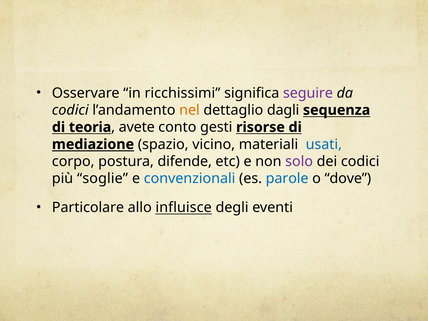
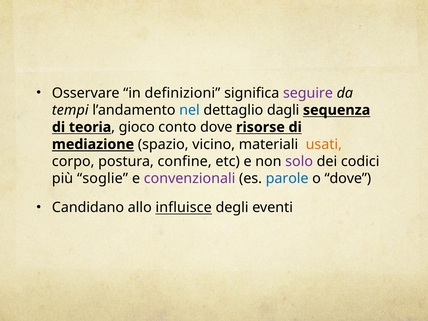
ricchissimi: ricchissimi -> definizioni (182, 93)
codici: codici -> tempi (70, 110)
nel colour: orange -> blue (189, 110)
avete: avete -> gioco (137, 127)
conto gesti: gesti -> dove (216, 127)
usati colour: blue -> orange (324, 144)
difende: difende -> confine (185, 161)
convenzionali colour: blue -> purple (190, 179)
Particolare: Particolare -> Candidano (88, 208)
